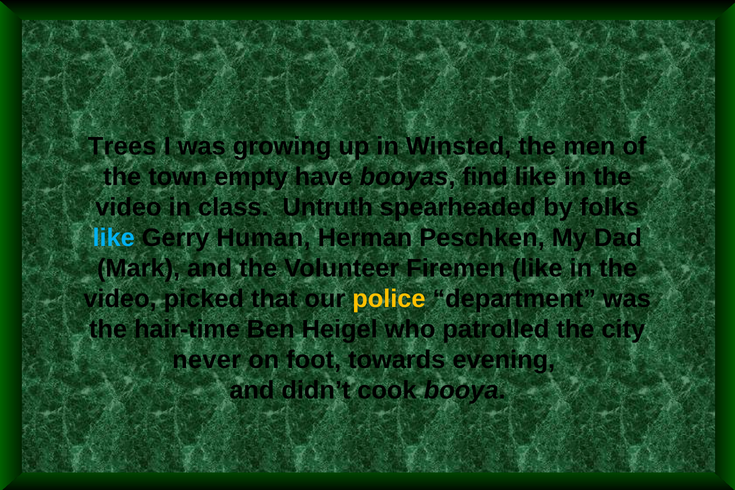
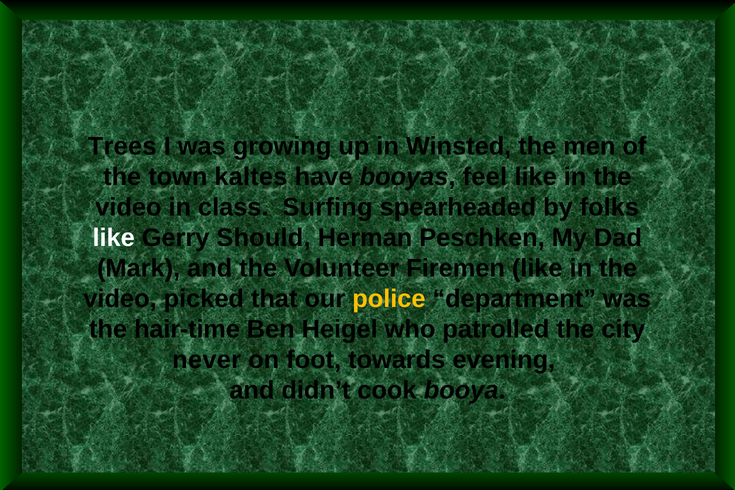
empty: empty -> kaltes (251, 177)
find: find -> feel (485, 177)
Untruth: Untruth -> Surfing (328, 208)
like colour: light blue -> white (114, 238)
Human: Human -> Should (264, 238)
